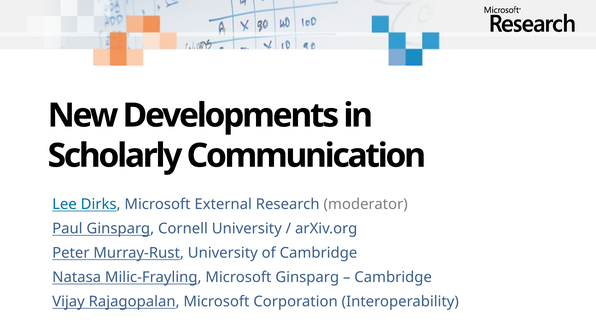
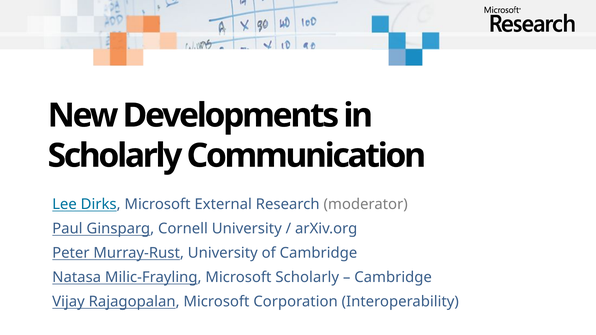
Microsoft Ginsparg: Ginsparg -> Scholarly (307, 278)
